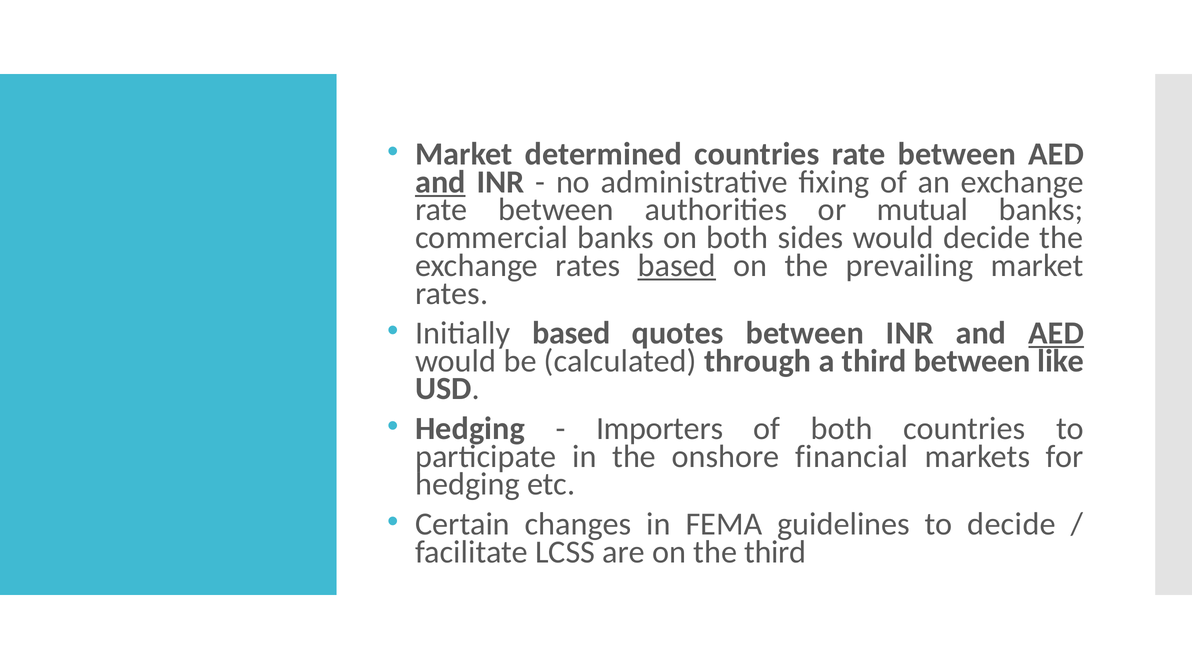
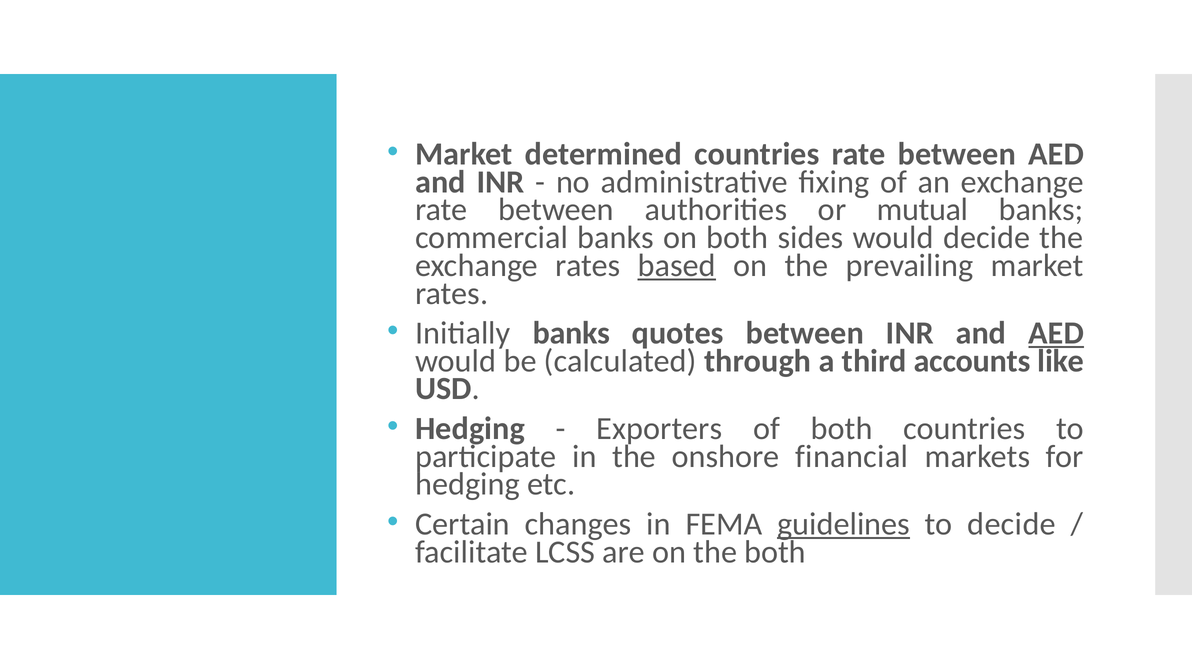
and underline: present -> none (440, 182)
Initially based: based -> banks (571, 333)
third between: between -> accounts (972, 361)
Importers: Importers -> Exporters (659, 429)
guidelines underline: none -> present (844, 524)
the third: third -> both (775, 552)
